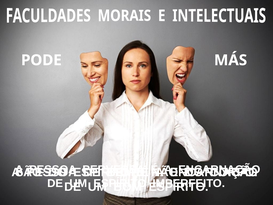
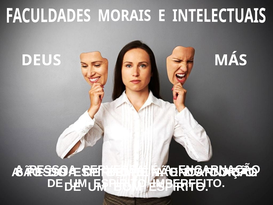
PODE: PODE -> DEUS (41, 60)
